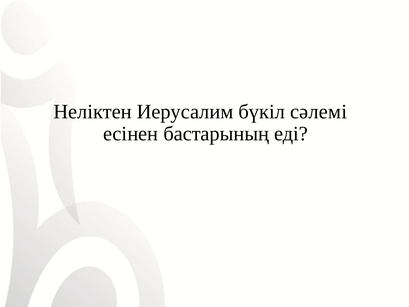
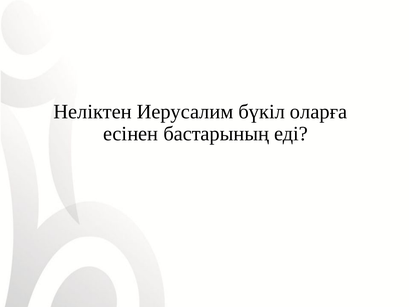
сәлемі: сәлемі -> оларға (319, 112)
